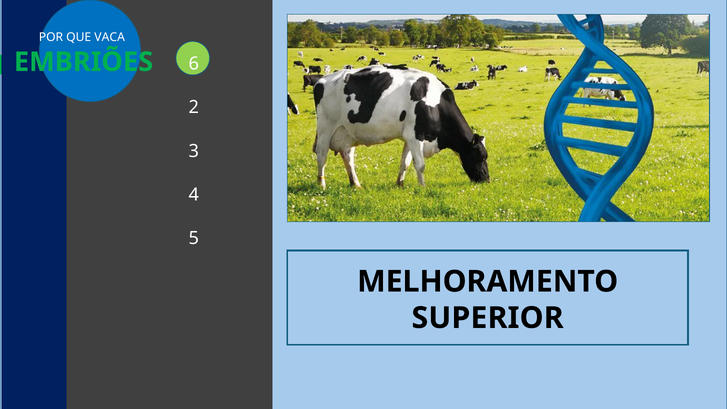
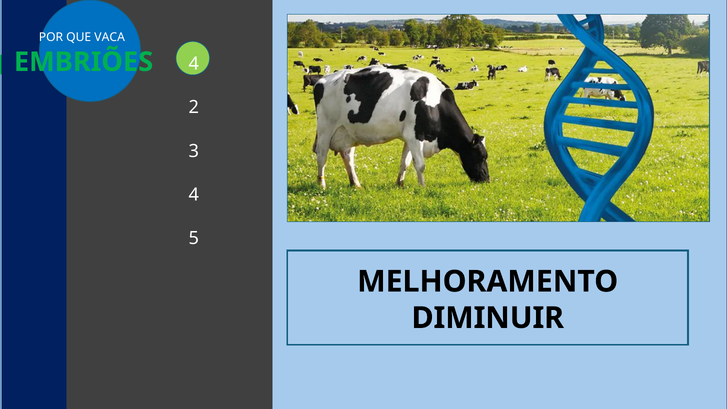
6: 6 -> 4 (194, 64)
SUPERIOR: SUPERIOR -> DIMINUIR (488, 318)
